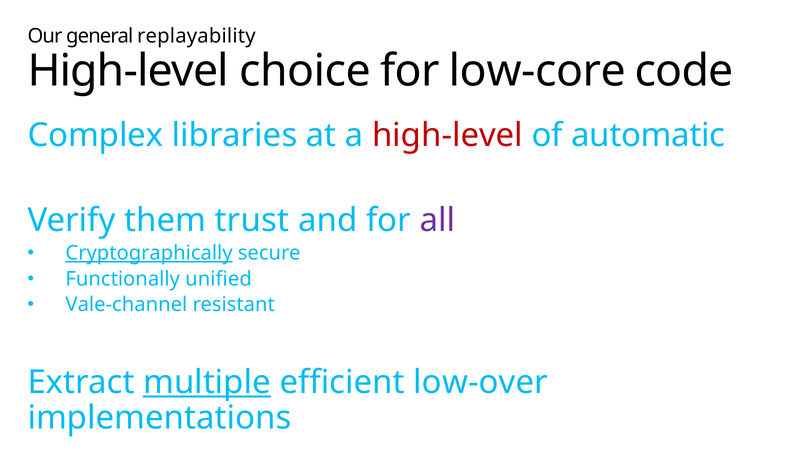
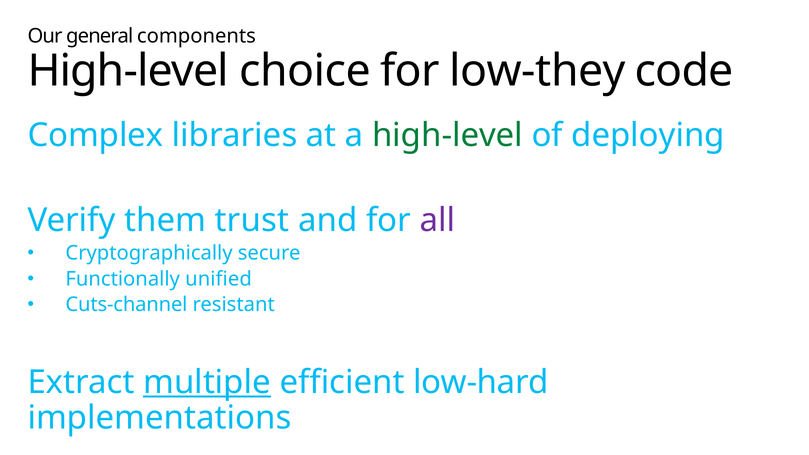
replayability: replayability -> components (196, 36)
low-core: low-core -> low-they (537, 71)
high-level colour: red -> green (448, 136)
automatic: automatic -> deploying (648, 136)
Cryptographically underline: present -> none (149, 253)
Vale-channel: Vale-channel -> Cuts-channel (126, 305)
low-over: low-over -> low-hard (481, 382)
